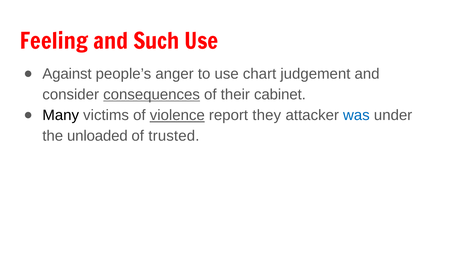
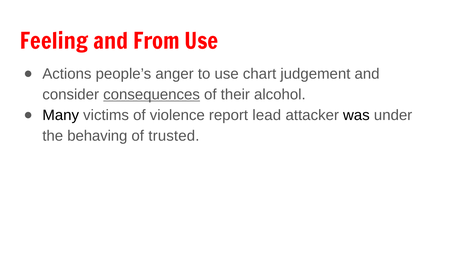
Such: Such -> From (156, 41)
Against: Against -> Actions (67, 74)
cabinet: cabinet -> alcohol (280, 95)
violence underline: present -> none (177, 115)
they: they -> lead (267, 115)
was colour: blue -> black (356, 115)
unloaded: unloaded -> behaving (97, 136)
